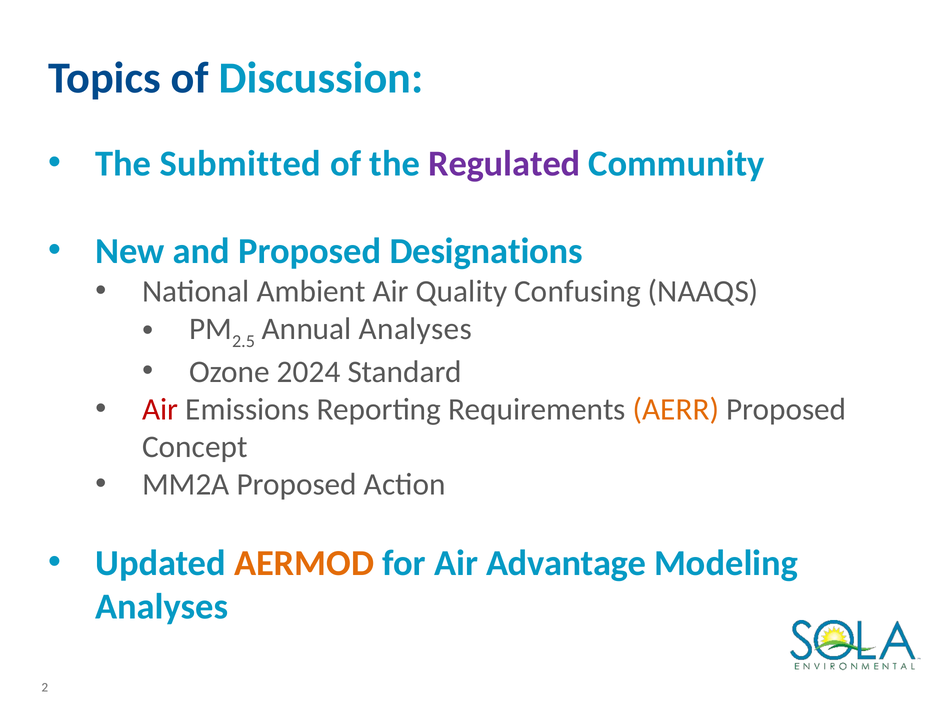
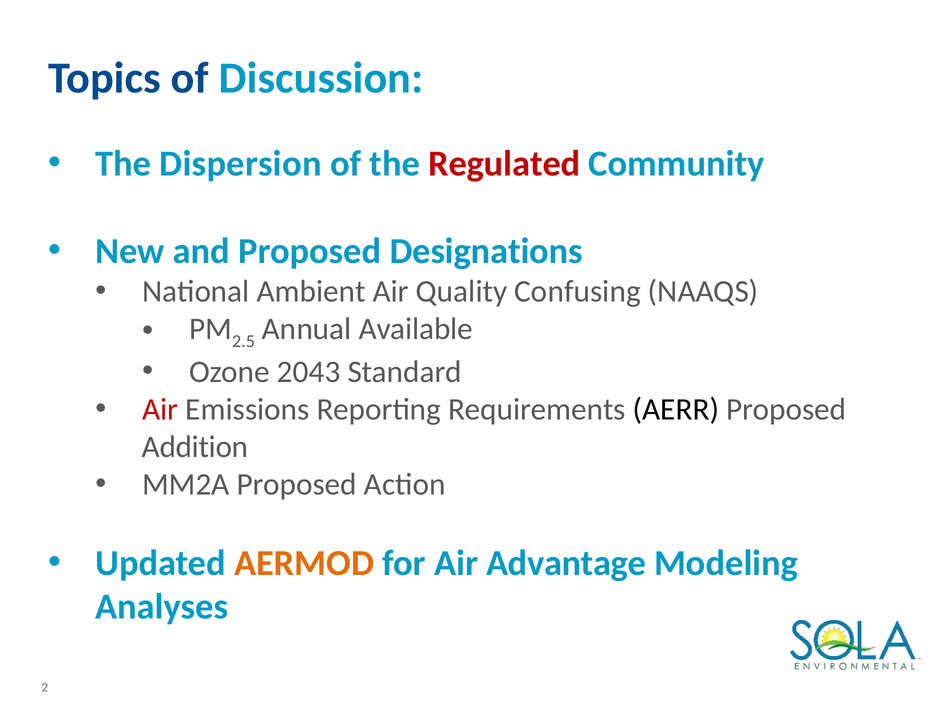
Submitted: Submitted -> Dispersion (241, 164)
Regulated colour: purple -> red (504, 164)
Annual Analyses: Analyses -> Available (416, 329)
2024: 2024 -> 2043 (309, 372)
AERR colour: orange -> black (676, 410)
Concept: Concept -> Addition (195, 447)
